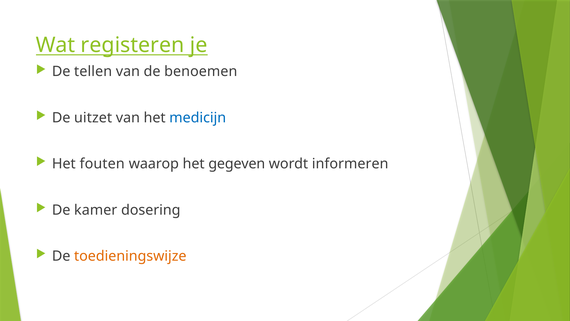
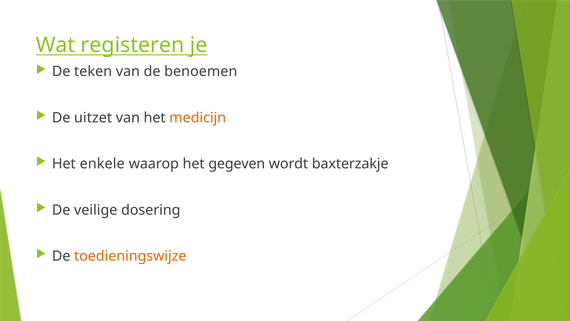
tellen: tellen -> teken (93, 72)
medicijn colour: blue -> orange (198, 118)
fouten: fouten -> enkele (102, 164)
informeren: informeren -> baxterzakje (350, 164)
kamer: kamer -> veilige (96, 210)
